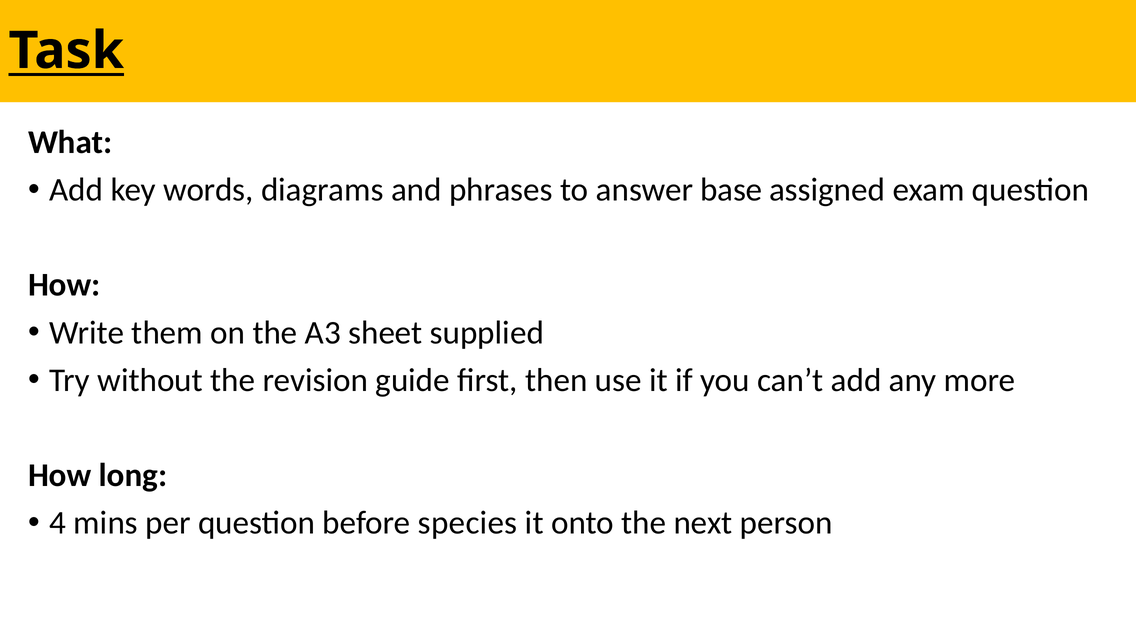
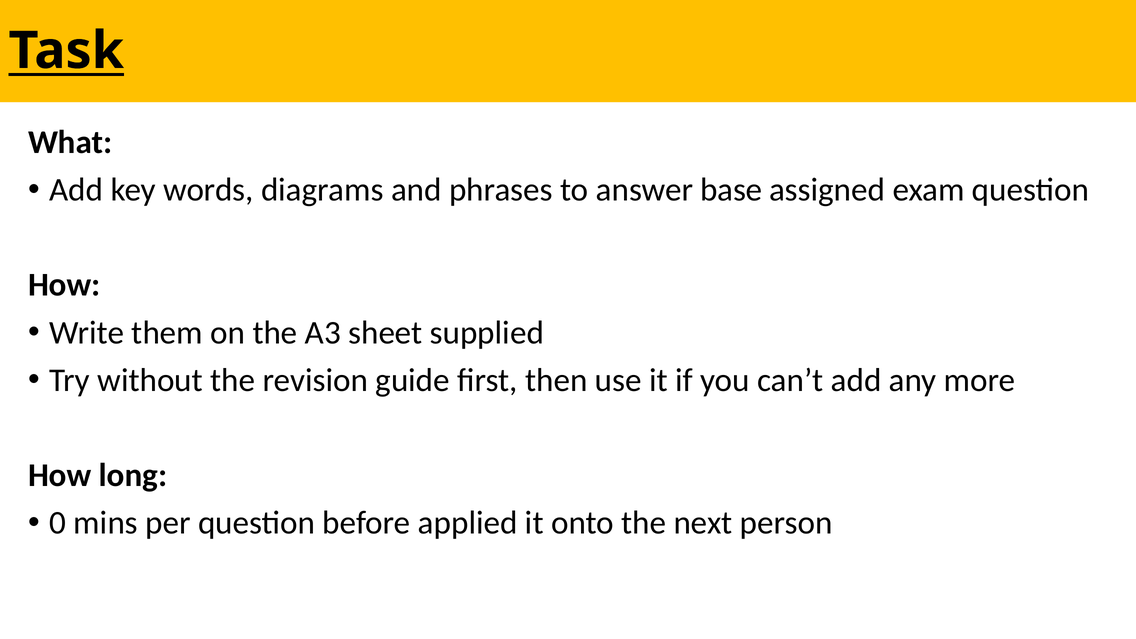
4: 4 -> 0 (58, 523)
species: species -> applied (468, 523)
